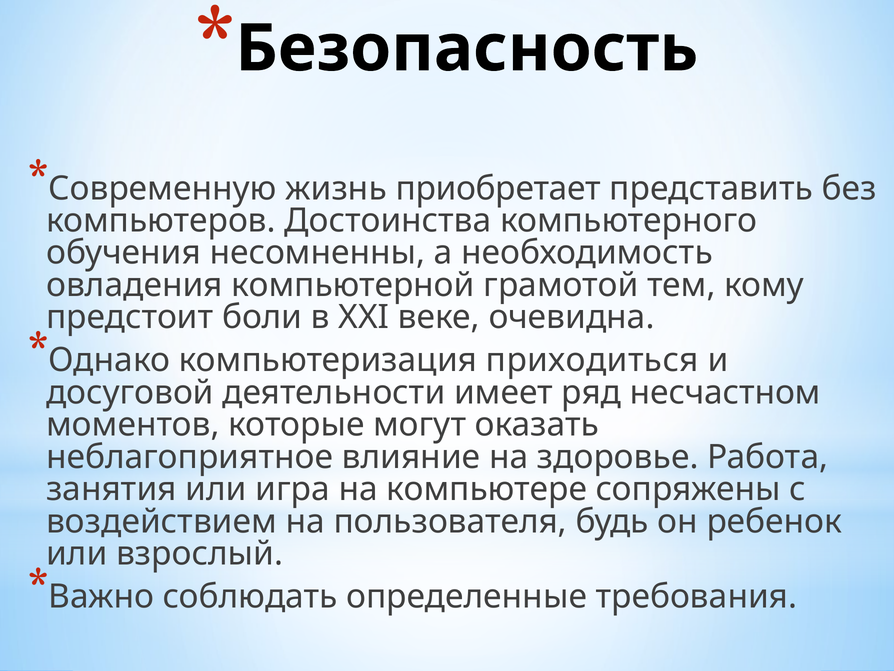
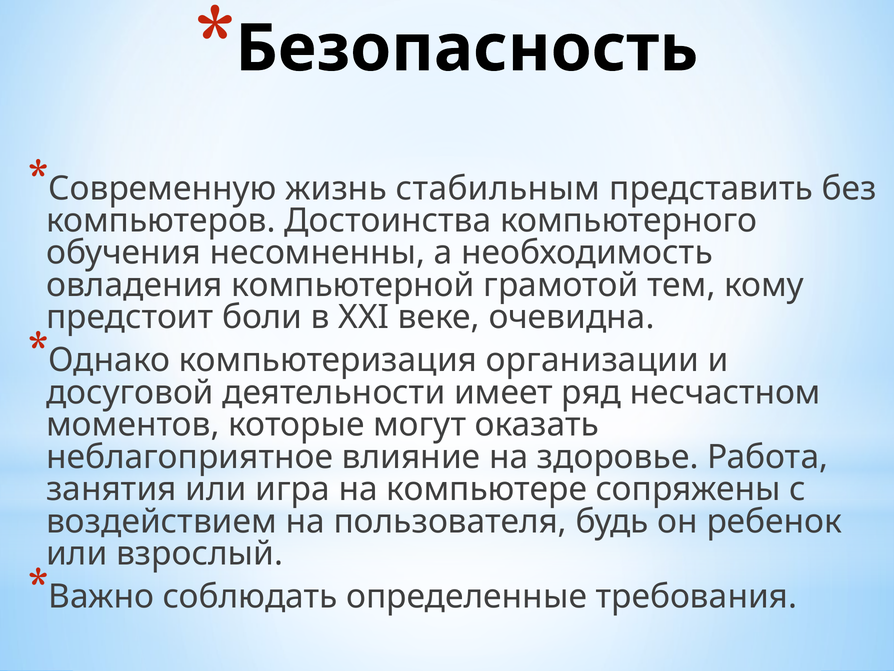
приобретает: приобретает -> стабильным (498, 188)
приходиться: приходиться -> организации (592, 360)
